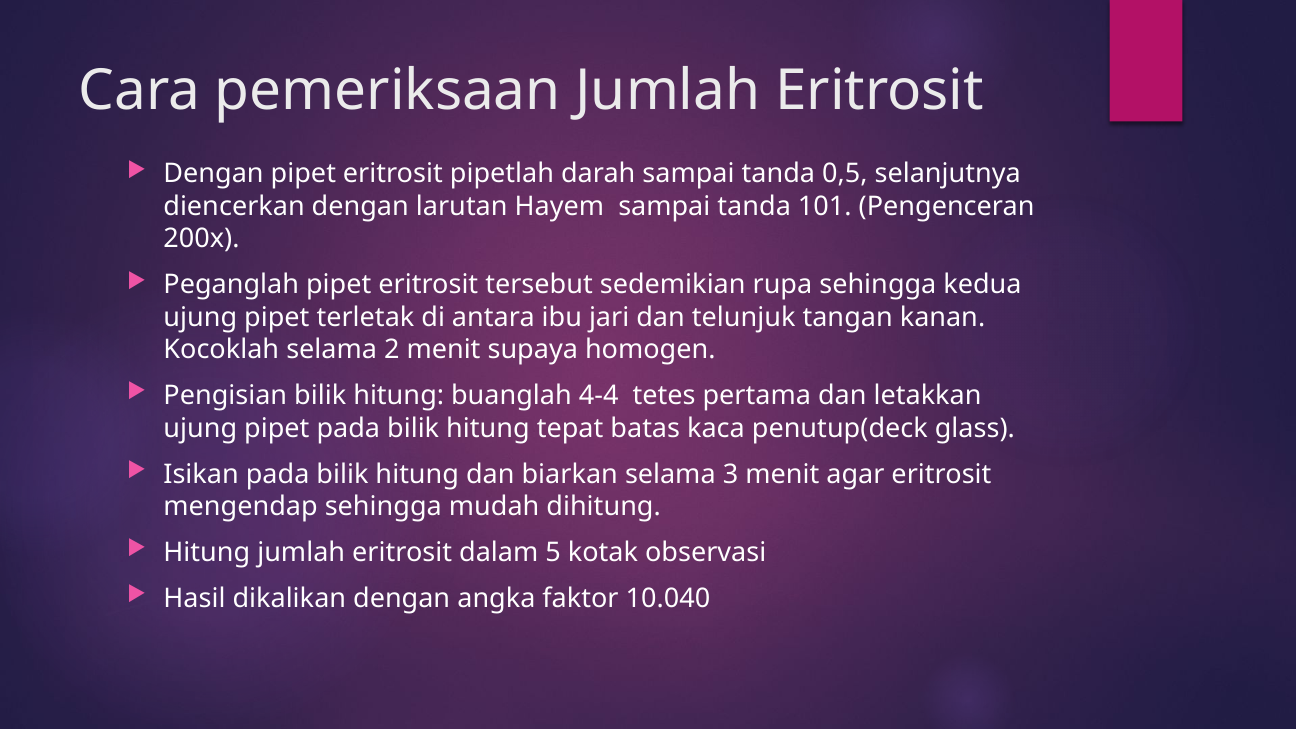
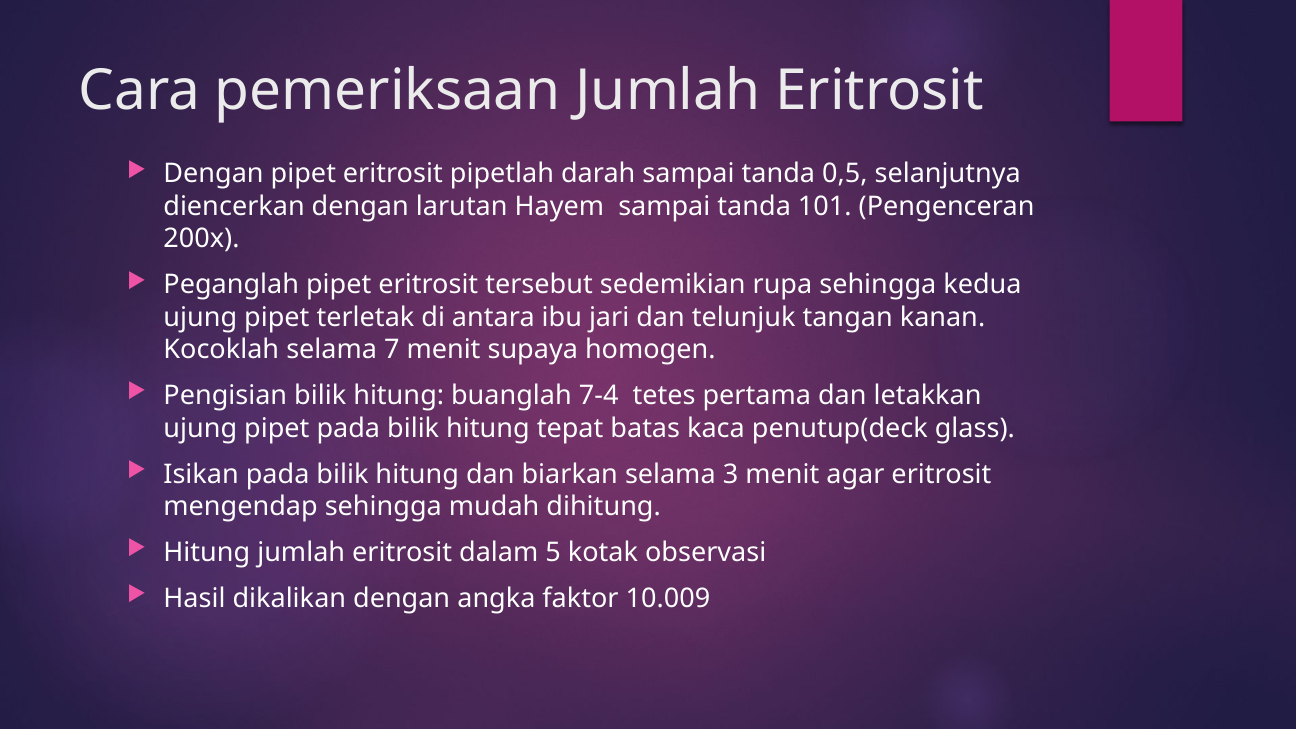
2: 2 -> 7 (392, 350)
4-4: 4-4 -> 7-4 (599, 396)
10.040: 10.040 -> 10.009 (668, 599)
